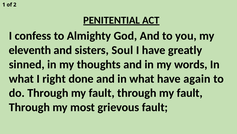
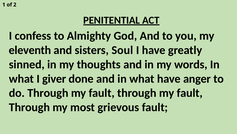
right: right -> giver (54, 78)
again: again -> anger (197, 78)
